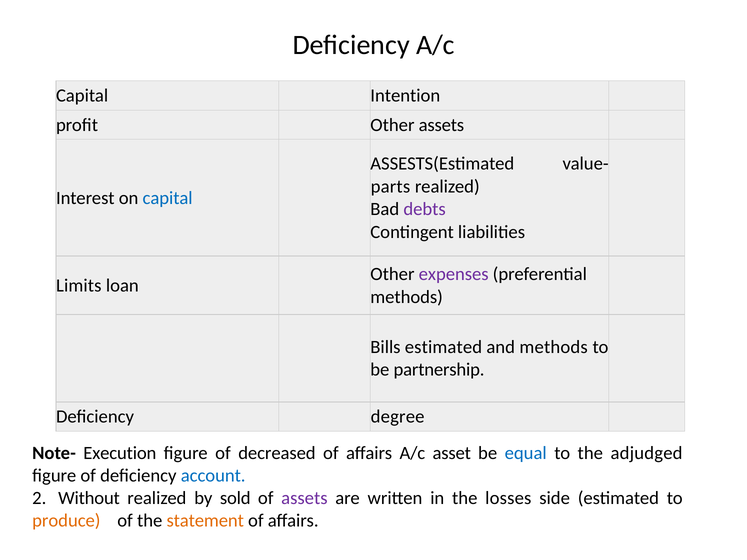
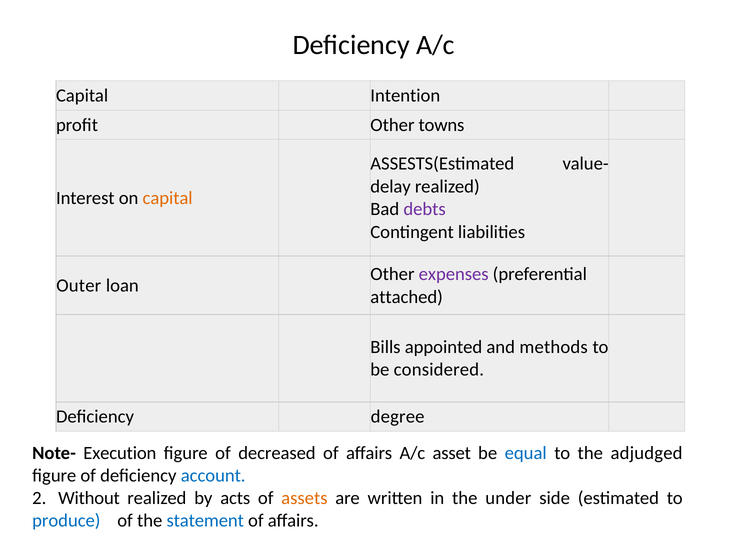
Other assets: assets -> towns (441, 125)
parts: parts -> delay (391, 187)
capital colour: blue -> orange (168, 198)
Limits: Limits -> Outer (79, 286)
methods: methods -> attached (407, 297)
Bills estimated: estimated -> appointed (444, 347)
partnership: partnership -> considered (439, 370)
sold: sold -> acts (235, 498)
assets colour: purple -> orange (304, 498)
losses: losses -> under (508, 498)
produce colour: orange -> blue (66, 521)
statement colour: orange -> blue (205, 521)
